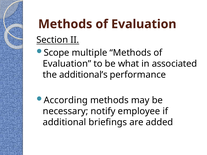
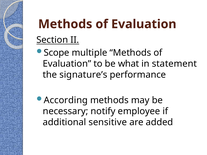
associated: associated -> statement (174, 64)
additional’s: additional’s -> signature’s (83, 75)
briefings: briefings -> sensitive (108, 122)
